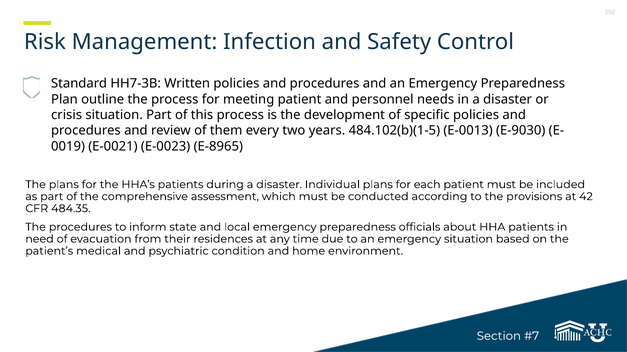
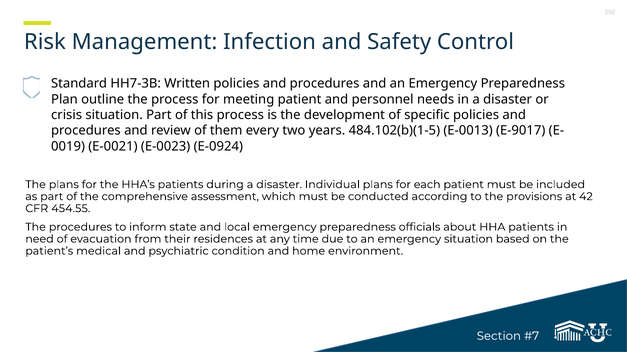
E-9030: E-9030 -> E-9017 (521, 131)
E-8965: E-8965 -> E-0924 (218, 147)
484.35: 484.35 -> 454.55 (71, 209)
